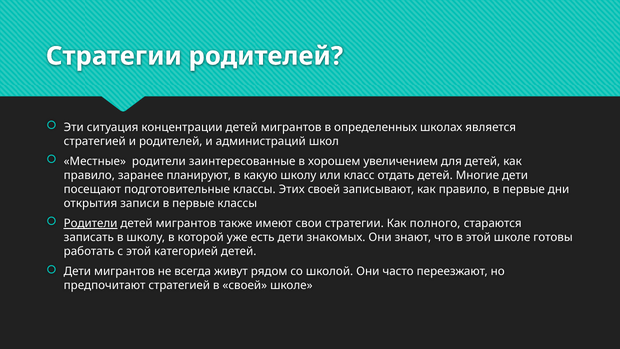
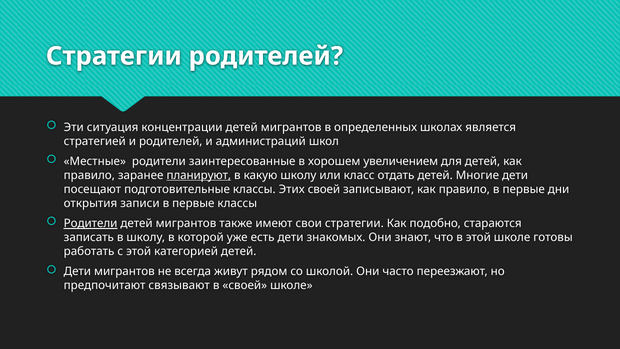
планируют underline: none -> present (199, 175)
полного: полного -> подобно (435, 223)
предпочитают стратегией: стратегией -> связывают (179, 285)
